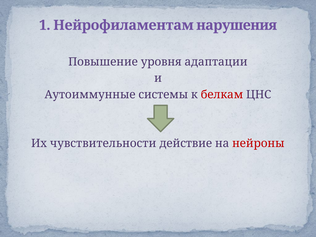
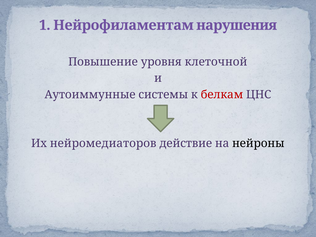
адаптации: адаптации -> клеточной (216, 62)
чувствительности: чувствительности -> нейромедиаторов (103, 143)
нейроны colour: red -> black (258, 143)
